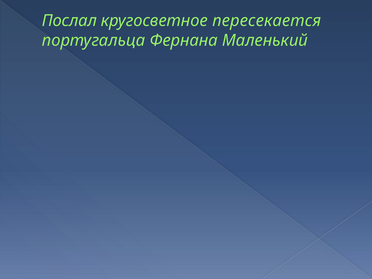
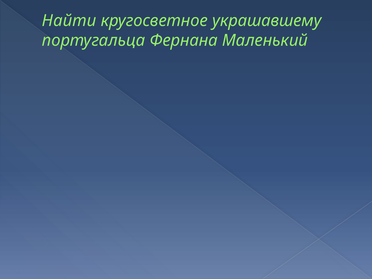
Послал: Послал -> Найти (69, 21)
пересекается: пересекается -> украшавшему (267, 21)
